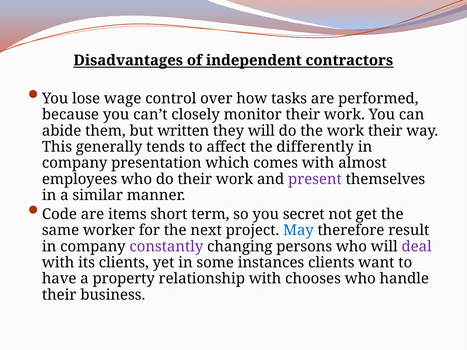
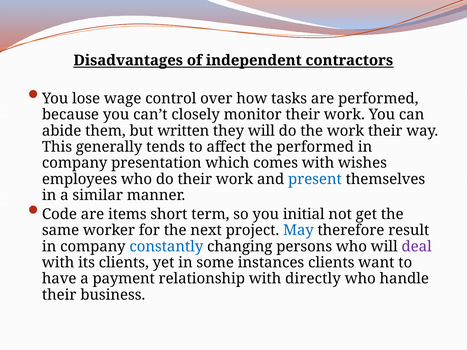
the differently: differently -> performed (315, 147)
almost: almost -> wishes (363, 163)
present colour: purple -> blue (315, 179)
secret: secret -> initial (304, 214)
constantly colour: purple -> blue (166, 247)
property: property -> payment (124, 279)
chooses: chooses -> directly (313, 279)
